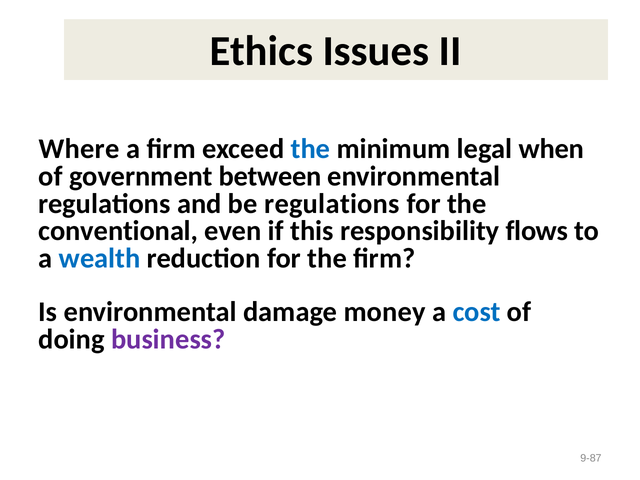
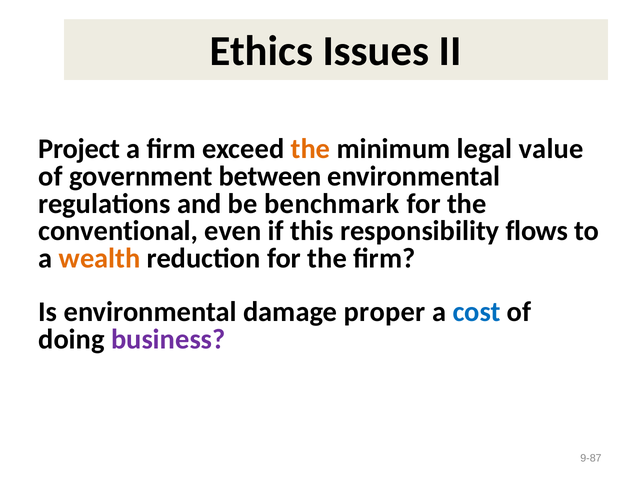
Where: Where -> Project (79, 149)
the colour: blue -> orange (310, 149)
when: when -> value (551, 149)
be regulations: regulations -> benchmark (332, 204)
wealth colour: blue -> orange (100, 258)
money: money -> proper (385, 312)
